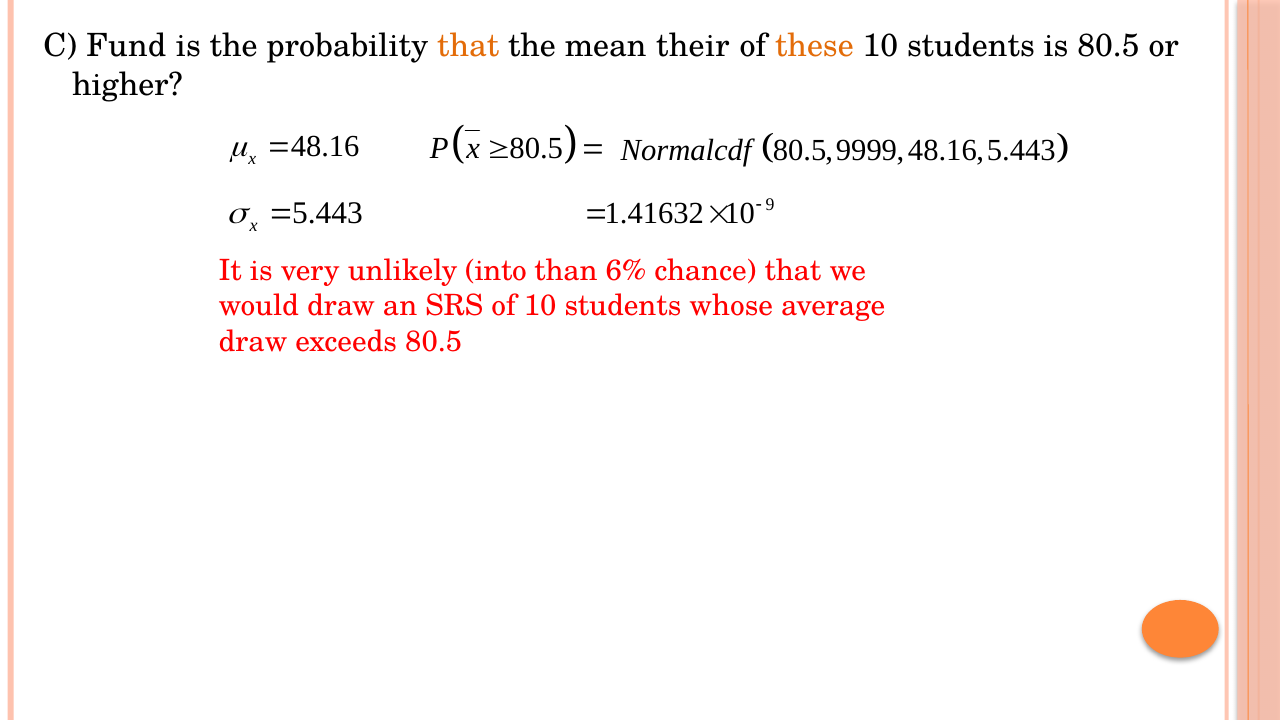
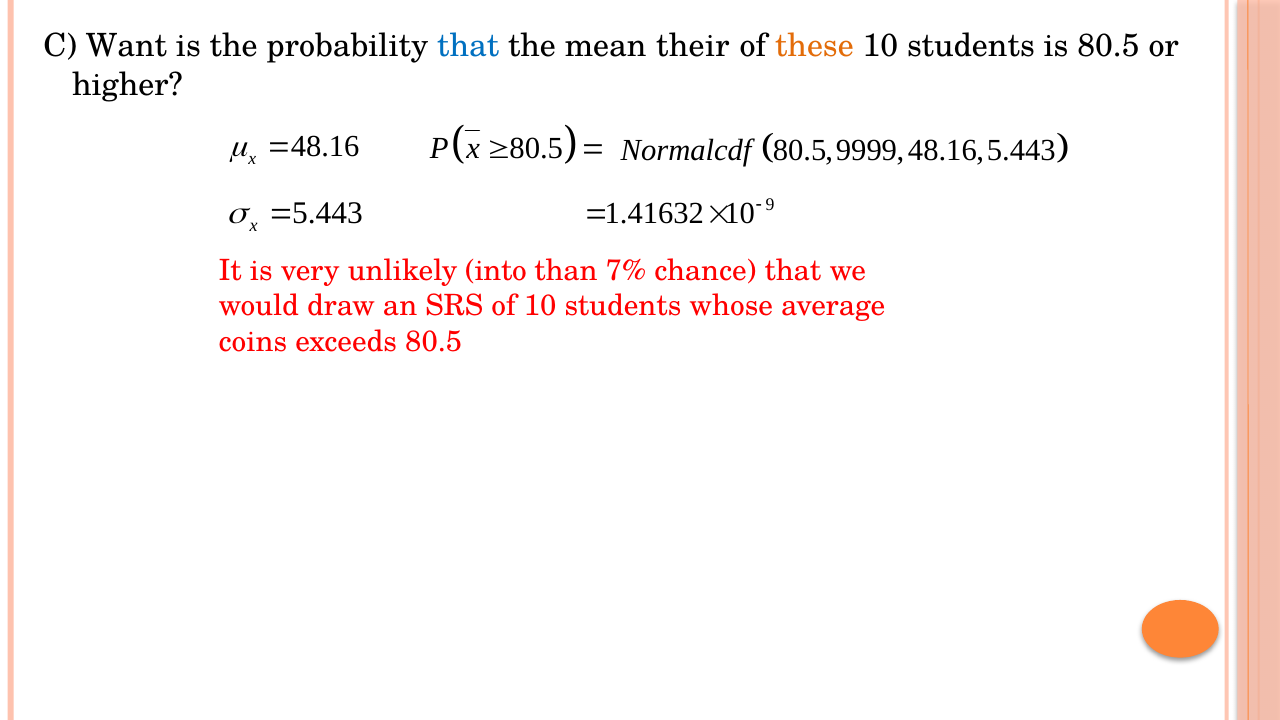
Fund: Fund -> Want (127, 46)
that colour: orange -> blue (468, 46)
6%: 6% -> 7% (626, 271)
draw: draw -> coins (253, 341)
